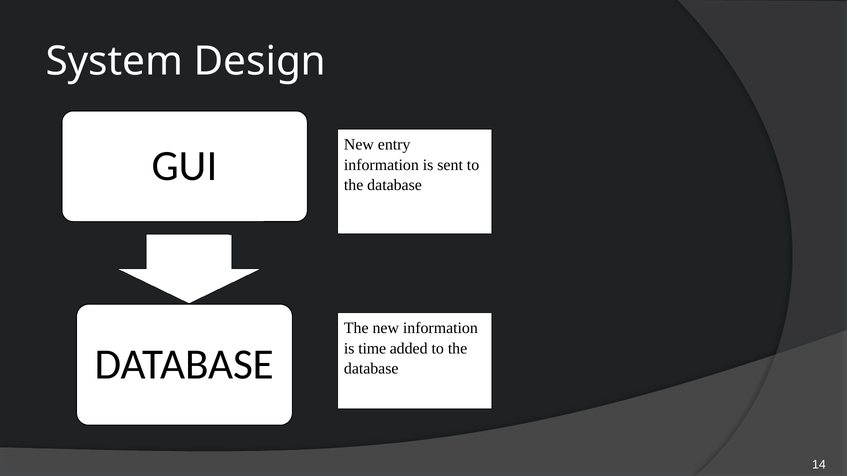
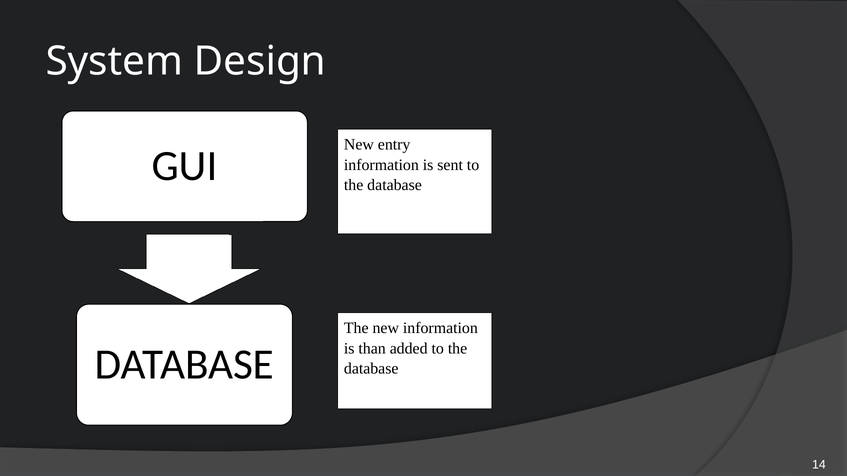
time: time -> than (372, 349)
